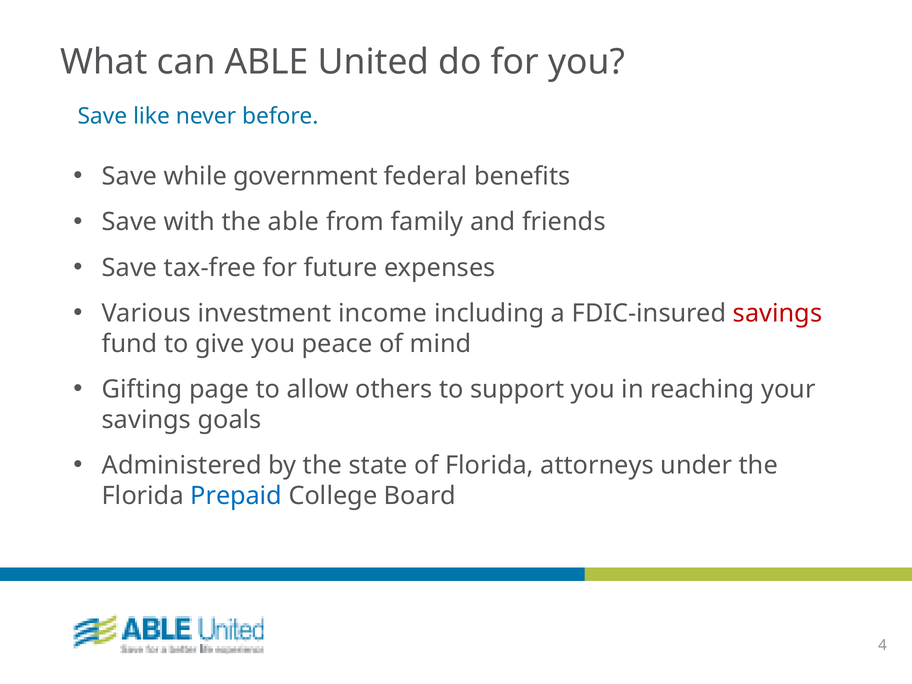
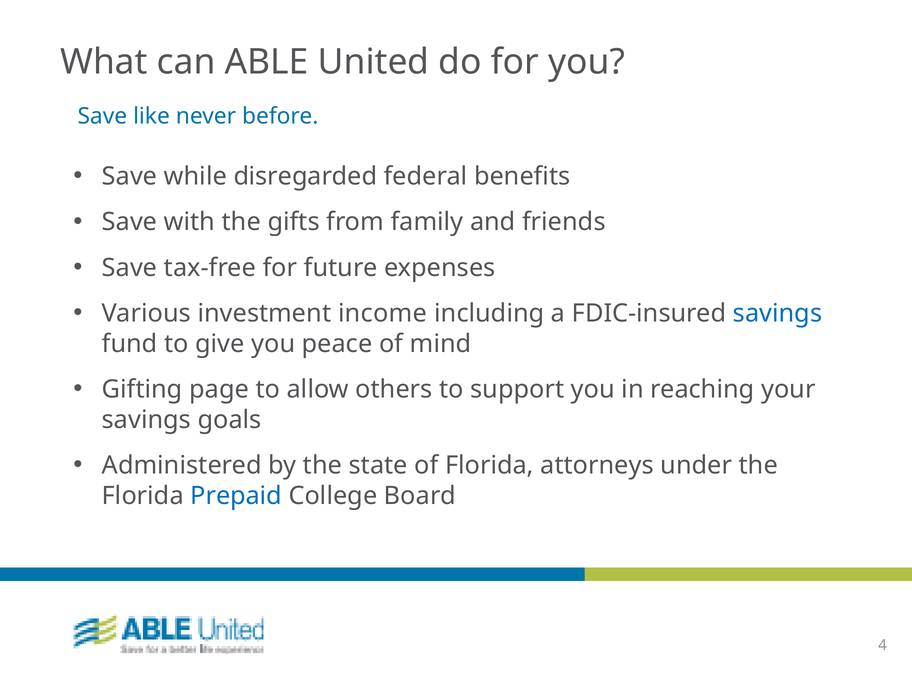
government: government -> disregarded (305, 176)
the able: able -> gifts (294, 222)
savings colour: red -> blue (778, 313)
